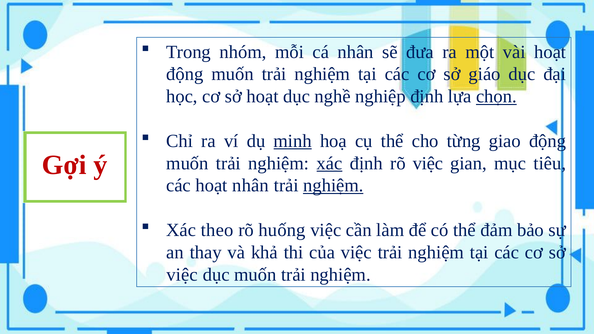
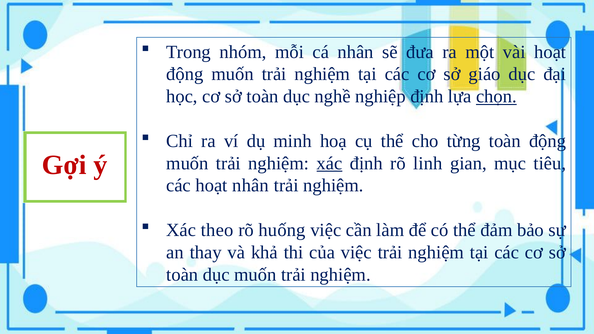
học cơ sở hoạt: hoạt -> toàn (263, 96)
minh underline: present -> none (293, 141)
từng giao: giao -> toàn (505, 141)
rõ việc: việc -> linh (428, 163)
nghiệm underline: present -> none (333, 186)
việc: việc -> toàn (182, 275)
